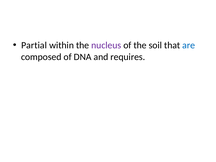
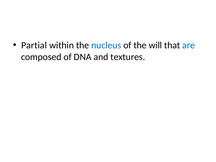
nucleus colour: purple -> blue (106, 45)
soil: soil -> will (155, 45)
requires: requires -> textures (128, 57)
